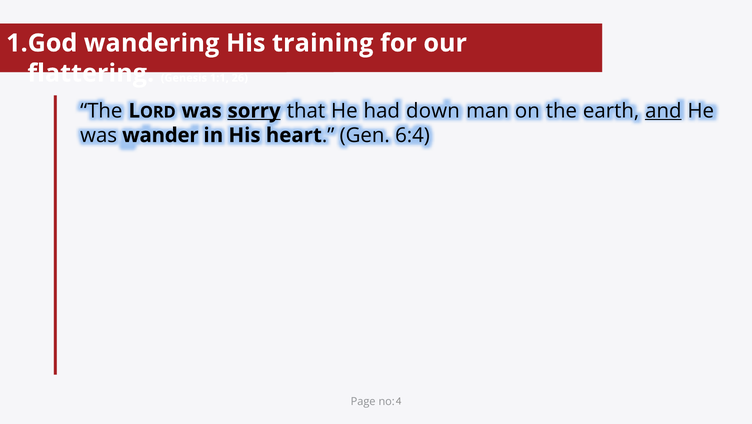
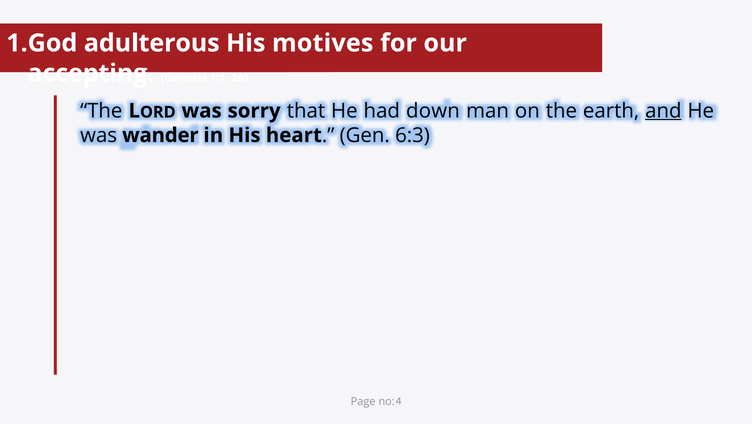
wandering: wandering -> adulterous (152, 43)
training: training -> motives (323, 43)
flattering: flattering -> accepting (91, 73)
sorry underline: present -> none (254, 111)
6:4: 6:4 -> 6:3 (413, 135)
